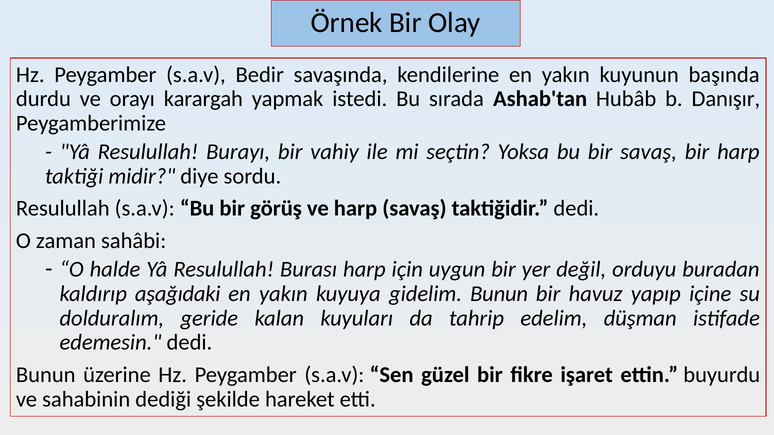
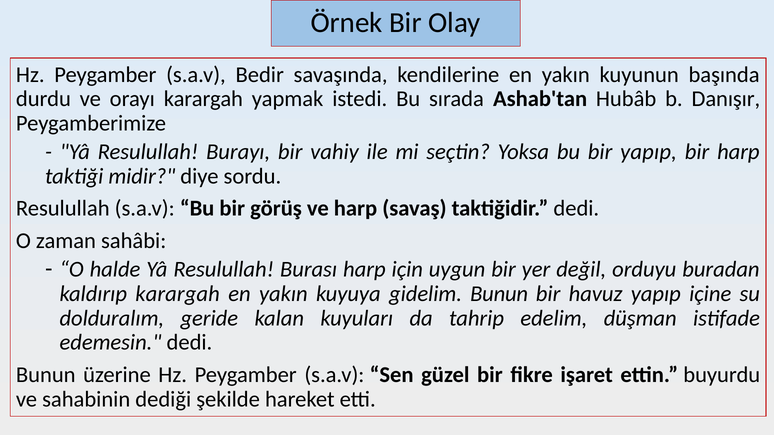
bir savaş: savaş -> yapıp (648, 152)
kaldırıp aşağıdaki: aşağıdaki -> karargah (178, 294)
